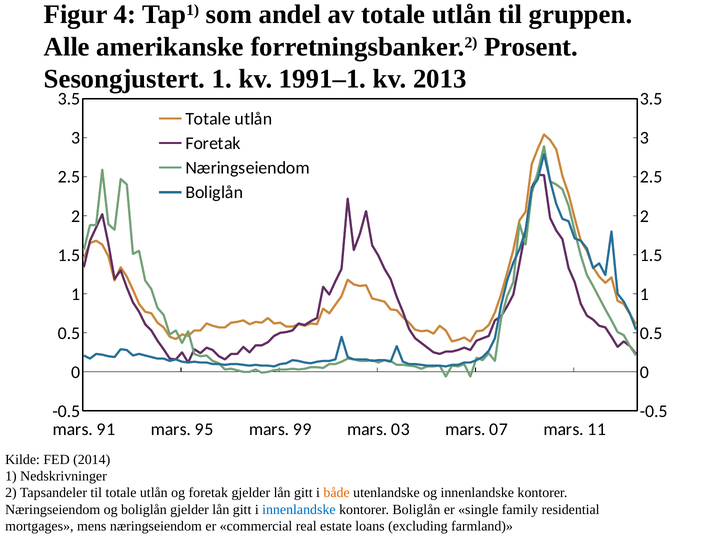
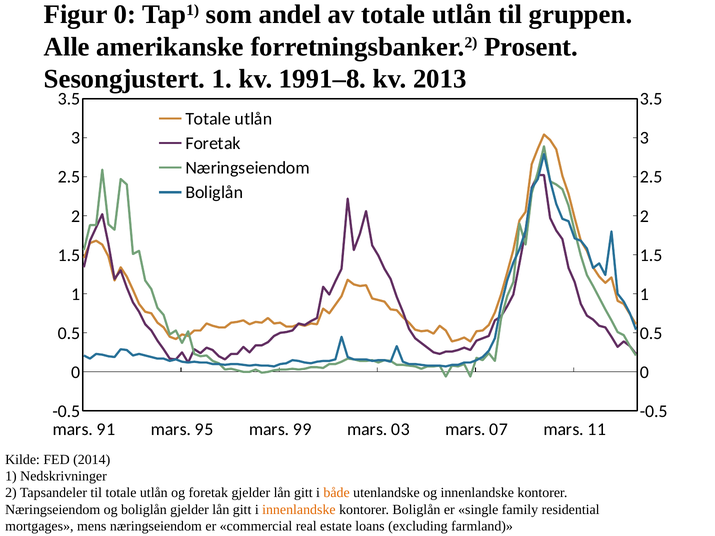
Figur 4: 4 -> 0 (125, 15)
1991–1: 1991–1 -> 1991–8 (323, 79)
innenlandske colour: blue -> orange (299, 510)
